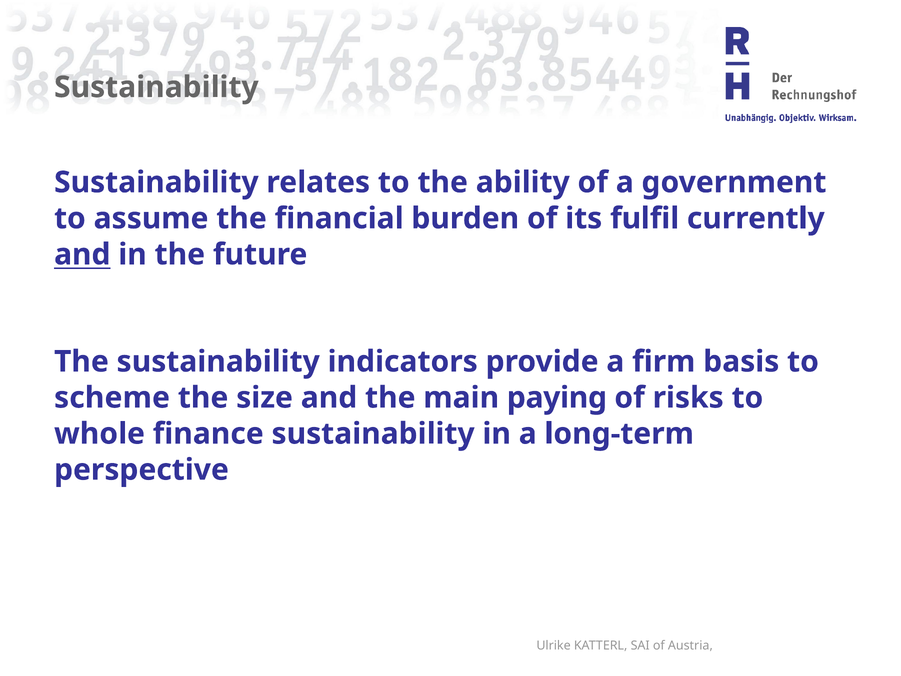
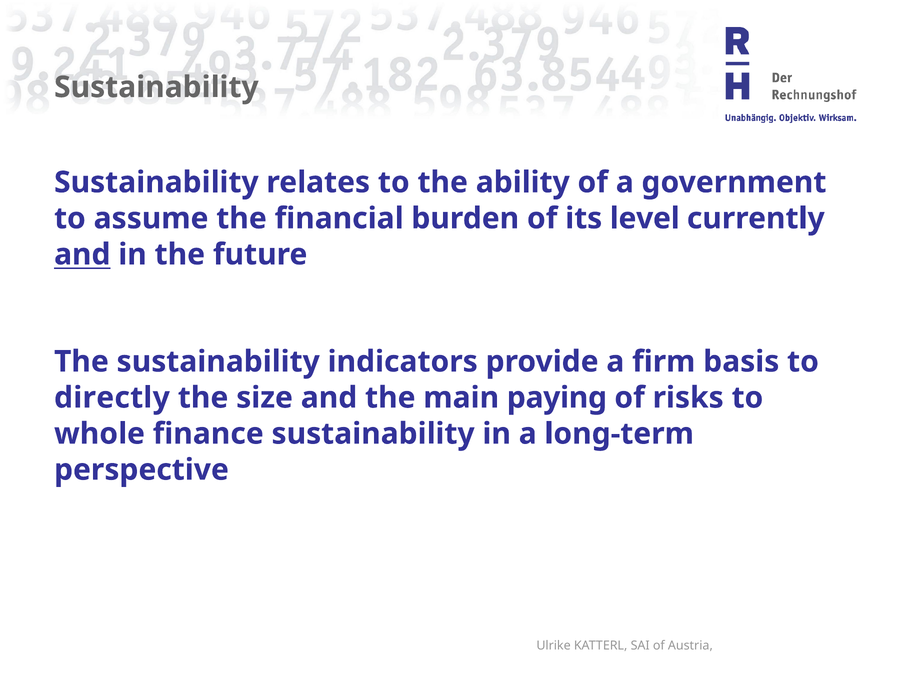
fulfil: fulfil -> level (645, 218)
scheme: scheme -> directly (112, 398)
